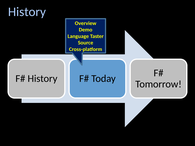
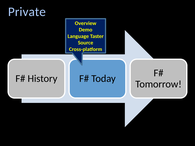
History: History -> Private (27, 12)
